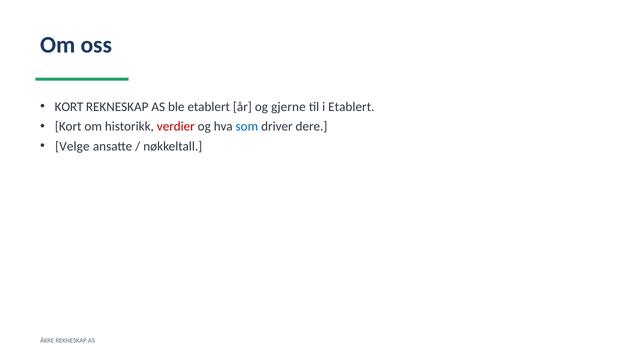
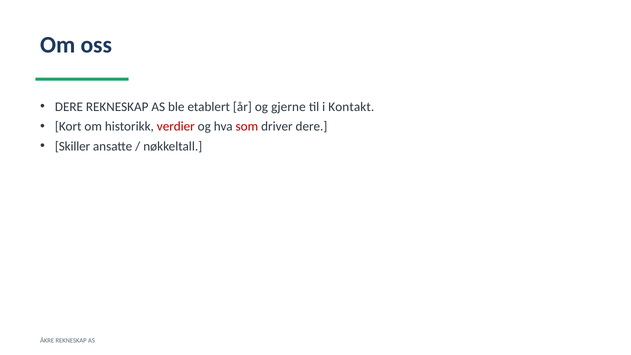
KORT: KORT -> DERE (69, 107)
i Etablert: Etablert -> Kontakt (351, 107)
som colour: blue -> red (247, 127)
Velge: Velge -> Skiller (73, 146)
